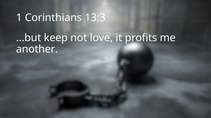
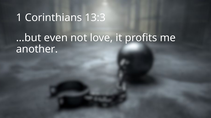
keep: keep -> even (56, 38)
